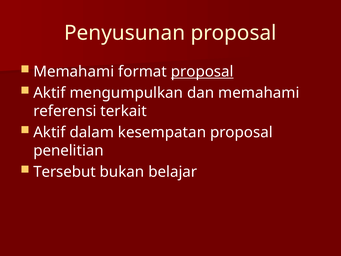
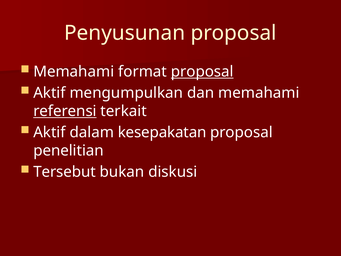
referensi underline: none -> present (65, 111)
kesempatan: kesempatan -> kesepakatan (162, 132)
belajar: belajar -> diskusi (173, 172)
